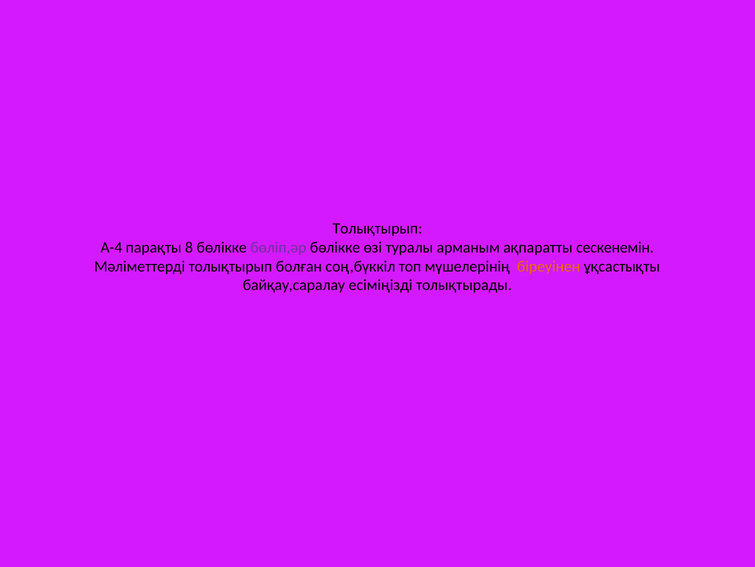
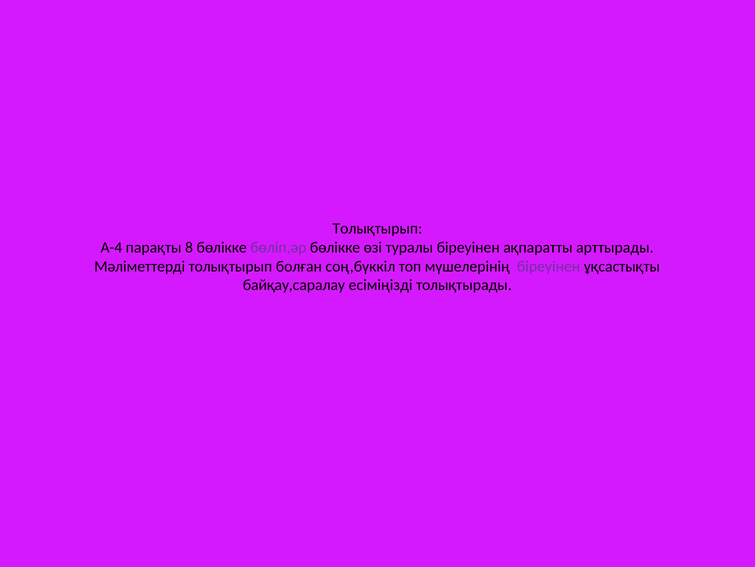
туралы арманым: арманым -> біреуінен (468, 247)
сескенемін: сескенемін -> арттырады (615, 247)
біреуінен colour: orange -> purple (549, 266)
